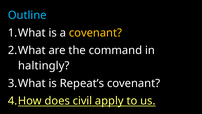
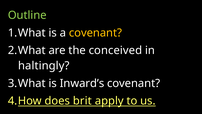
Outline colour: light blue -> light green (27, 15)
command: command -> conceived (115, 50)
Repeat’s: Repeat’s -> Inward’s (82, 83)
civil: civil -> brit (82, 101)
